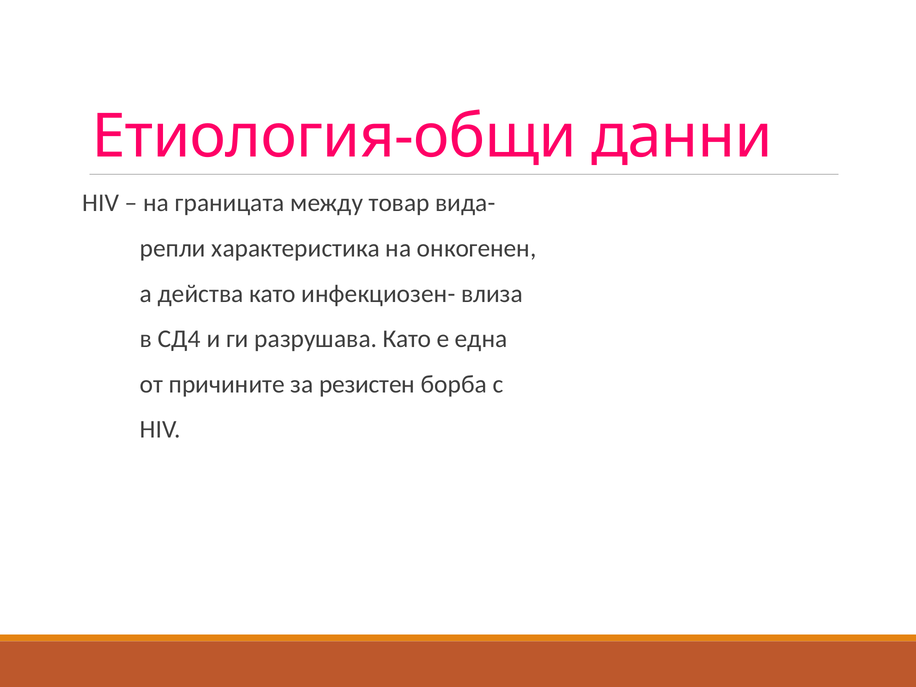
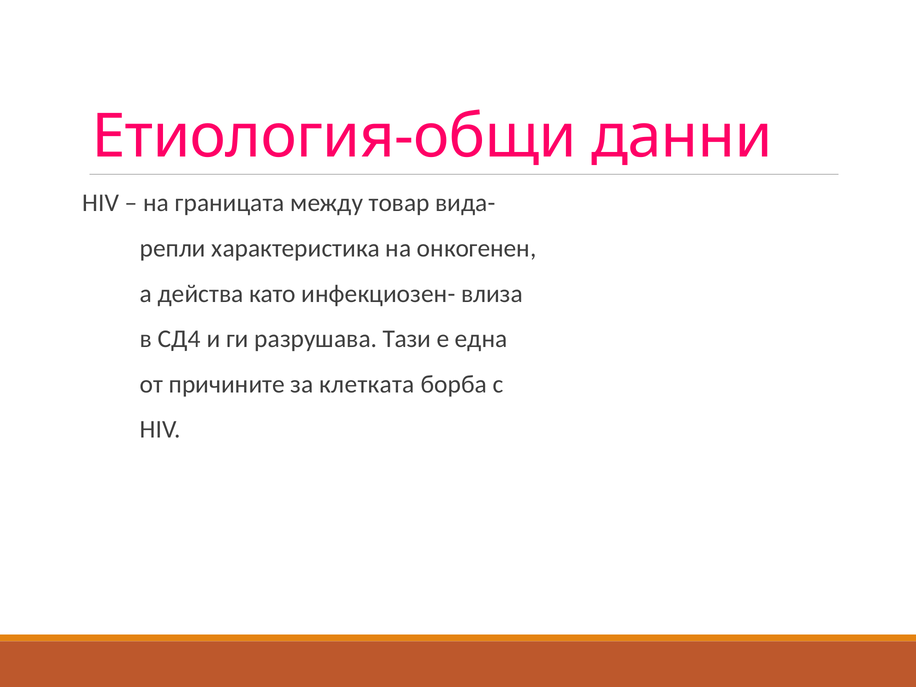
разрушава Като: Като -> Тази (407, 339)
резистен: резистен -> клетката (367, 384)
